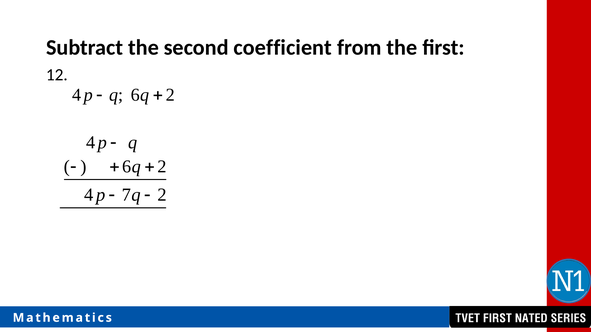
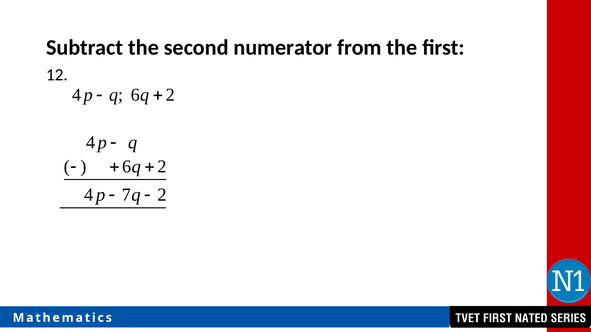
coefficient: coefficient -> numerator (283, 48)
